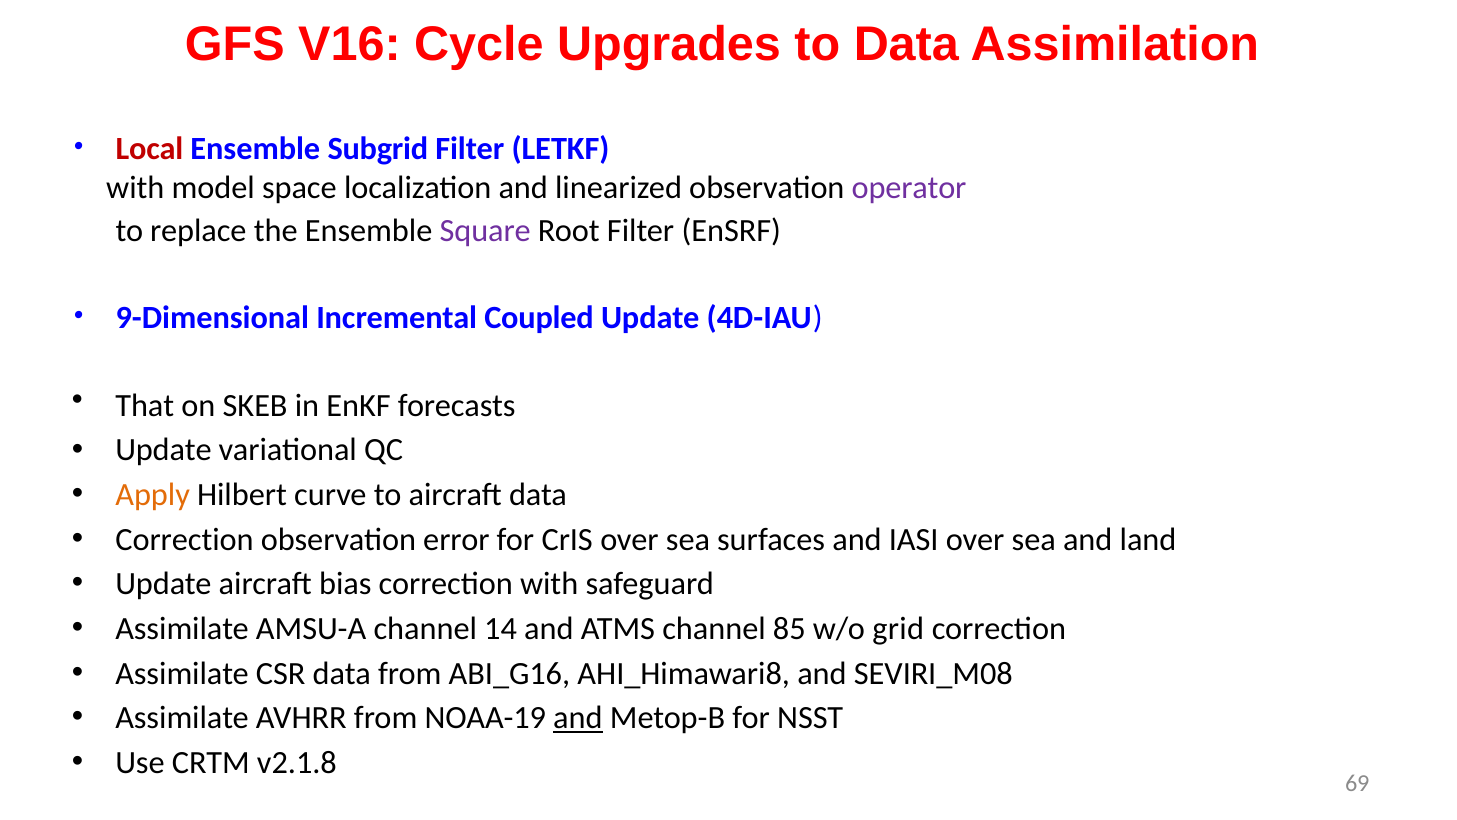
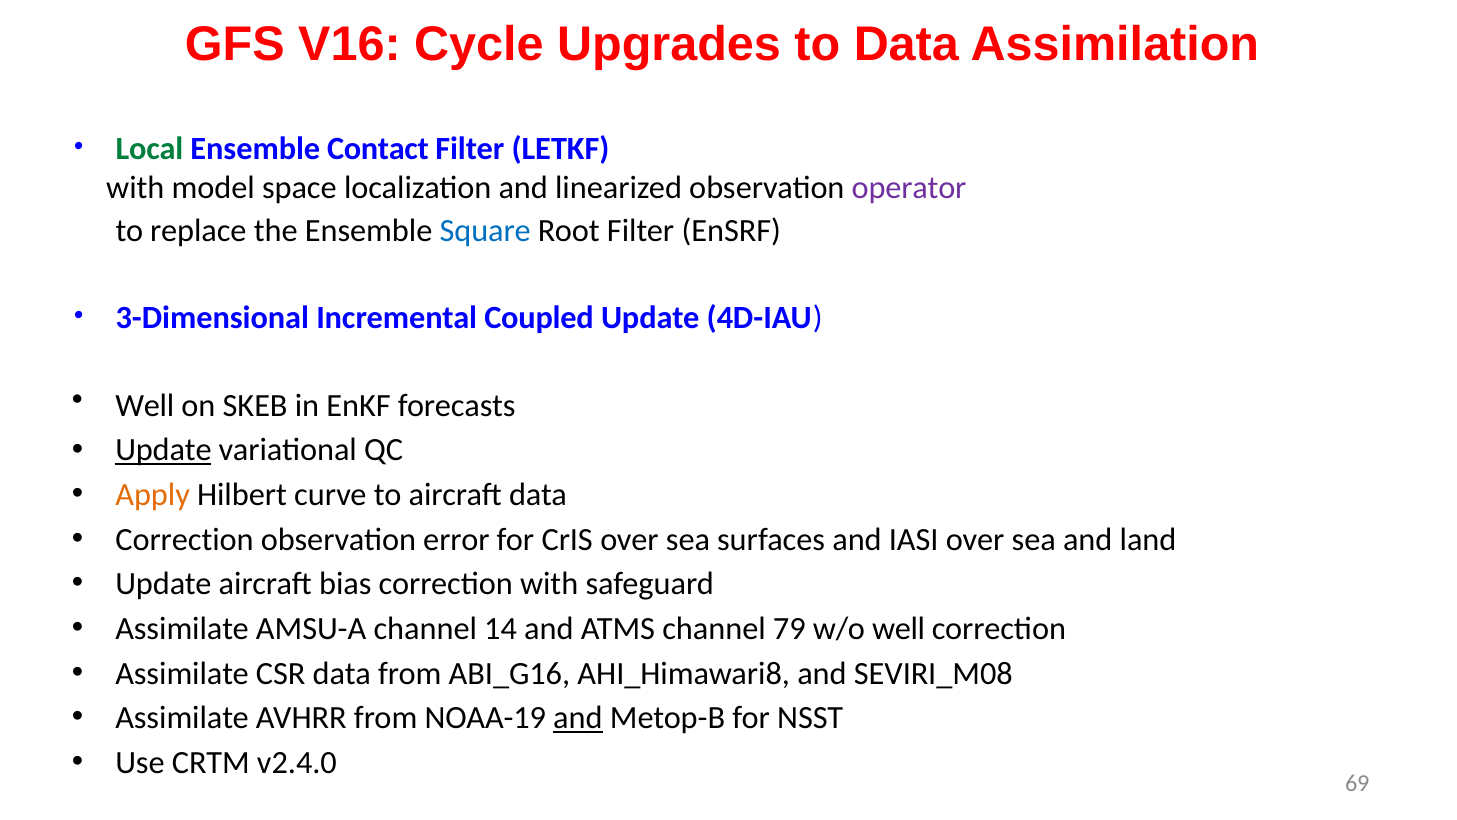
Local colour: red -> green (149, 148)
Subgrid: Subgrid -> Contact (378, 148)
Square colour: purple -> blue (485, 231)
9-Dimensional: 9-Dimensional -> 3-Dimensional (212, 317)
That: That -> Well (145, 405)
Update underline: none -> present (163, 450)
85: 85 -> 79 (789, 629)
w/o grid: grid -> well (899, 629)
v2.1.8: v2.1.8 -> v2.4.0 (297, 762)
